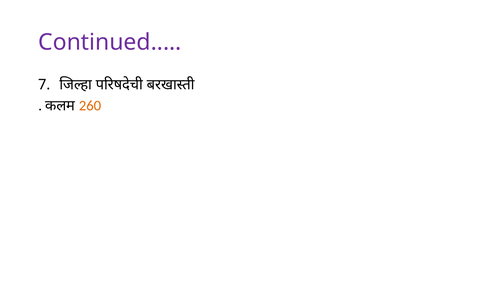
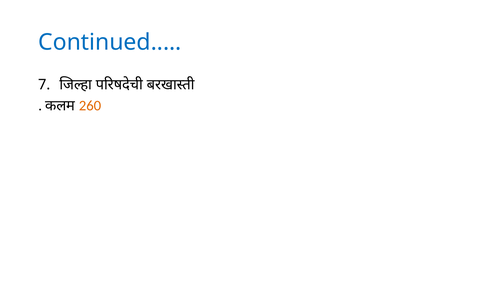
Continued colour: purple -> blue (110, 42)
